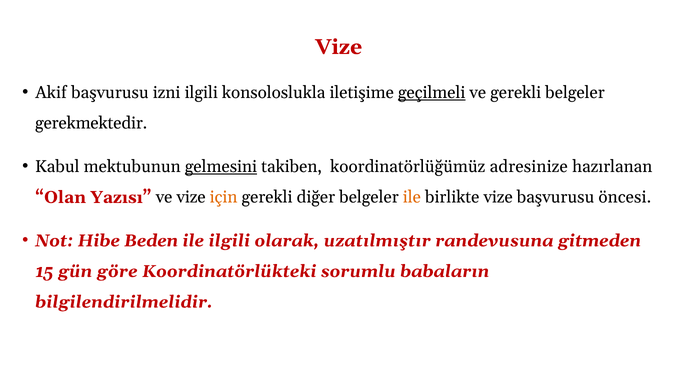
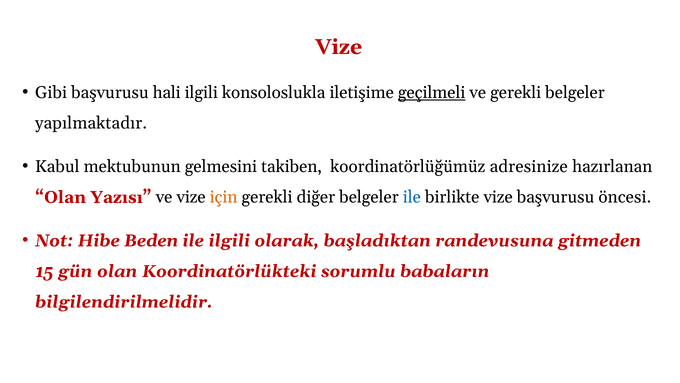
Akif: Akif -> Gibi (51, 92)
izni: izni -> hali (167, 92)
gerekmektedir: gerekmektedir -> yapılmaktadır (91, 123)
gelmesini underline: present -> none (221, 166)
ile colour: orange -> blue (412, 197)
uzatılmıştır: uzatılmıştır -> başladıktan (377, 240)
gün göre: göre -> olan (117, 271)
